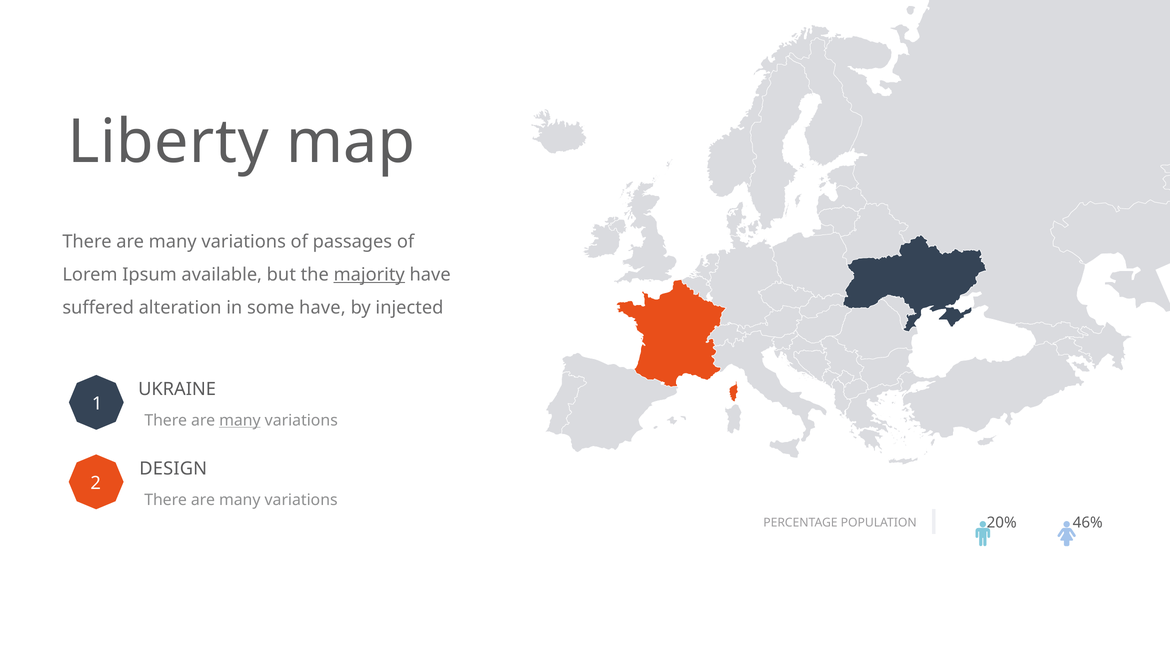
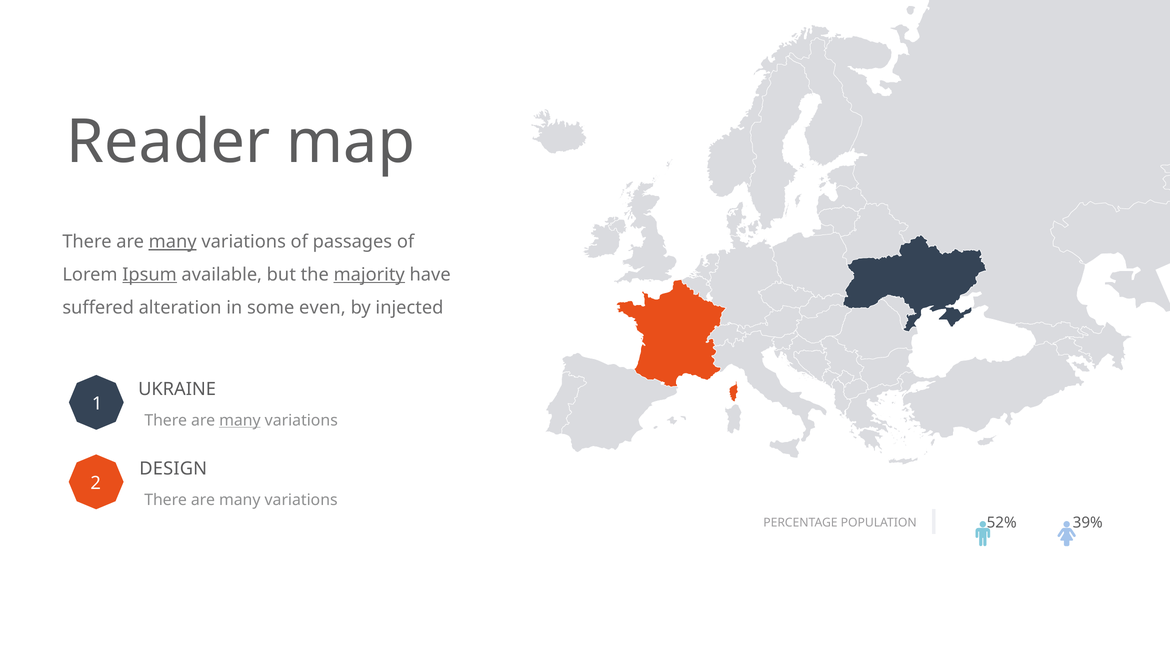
Liberty: Liberty -> Reader (168, 142)
many underline: none -> present (173, 242)
Ipsum underline: none -> present (150, 275)
some have: have -> even (322, 308)
20%: 20% -> 52% (1002, 523)
46%: 46% -> 39% (1088, 523)
